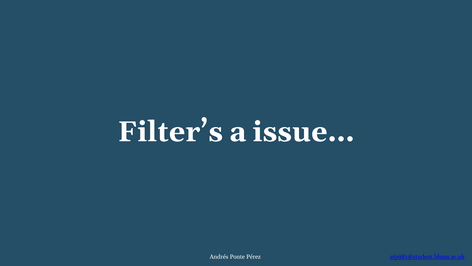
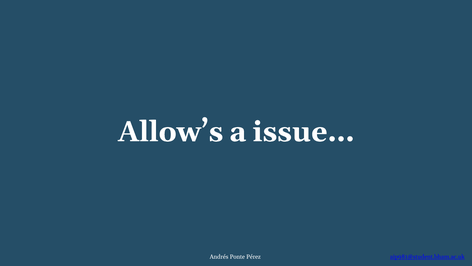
Filter’s: Filter’s -> Allow’s (171, 132)
